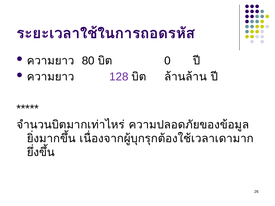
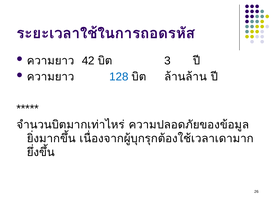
80: 80 -> 42 (88, 61)
0: 0 -> 3 (168, 61)
128 colour: purple -> blue (119, 77)
